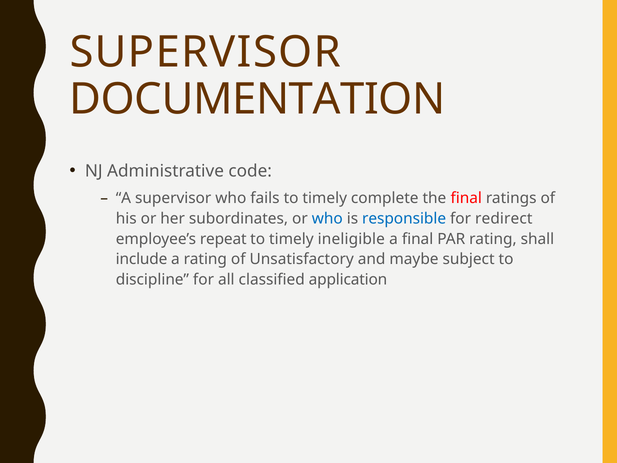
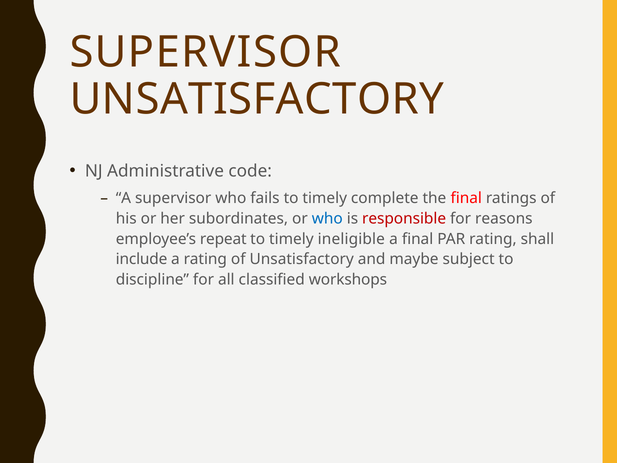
DOCUMENTATION: DOCUMENTATION -> UNSATISFACTORY (257, 99)
responsible colour: blue -> red (404, 218)
redirect: redirect -> reasons (504, 218)
application: application -> workshops (348, 280)
